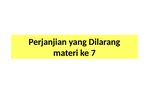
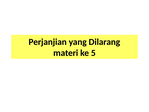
7: 7 -> 5 (93, 53)
